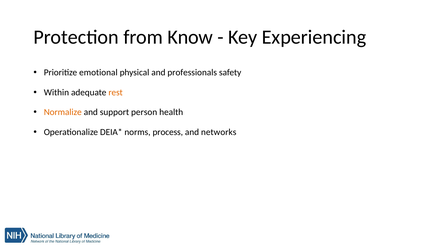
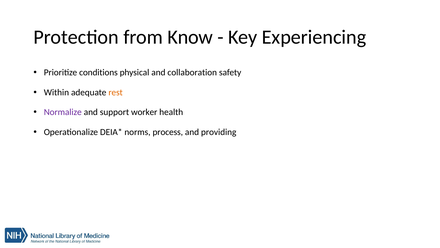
emotional: emotional -> conditions (98, 72)
professionals: professionals -> collaboration (192, 72)
Normalize colour: orange -> purple (63, 112)
person: person -> worker (144, 112)
networks: networks -> providing (219, 132)
